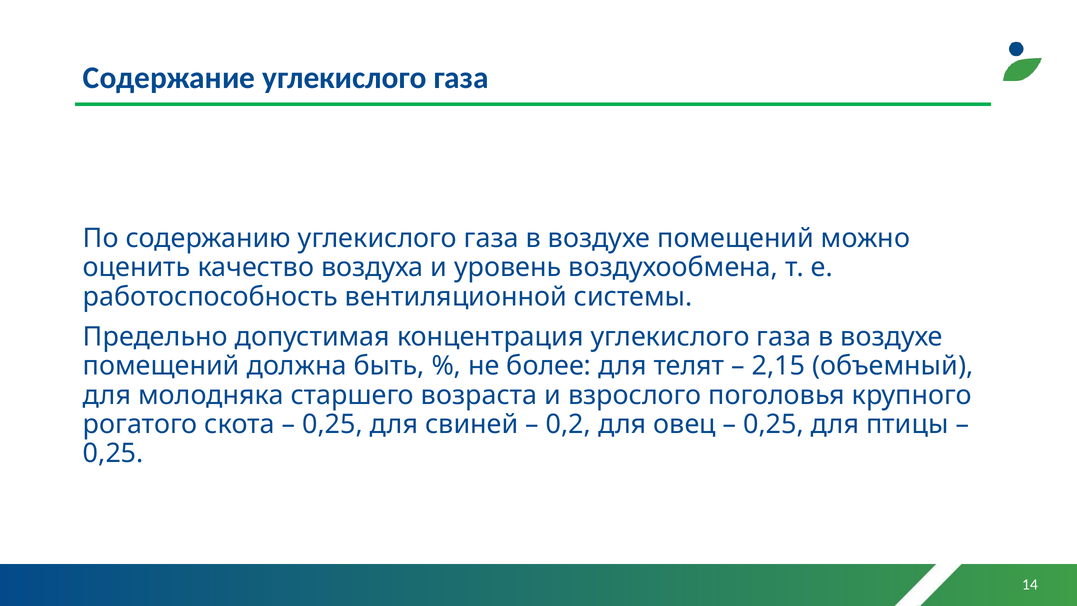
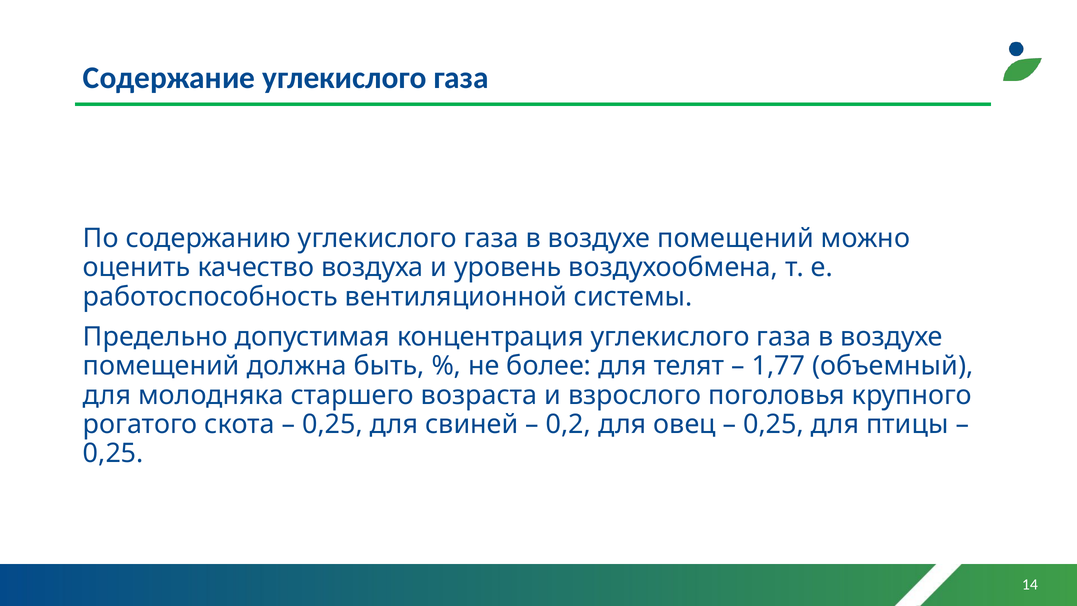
2,15: 2,15 -> 1,77 (779, 366)
